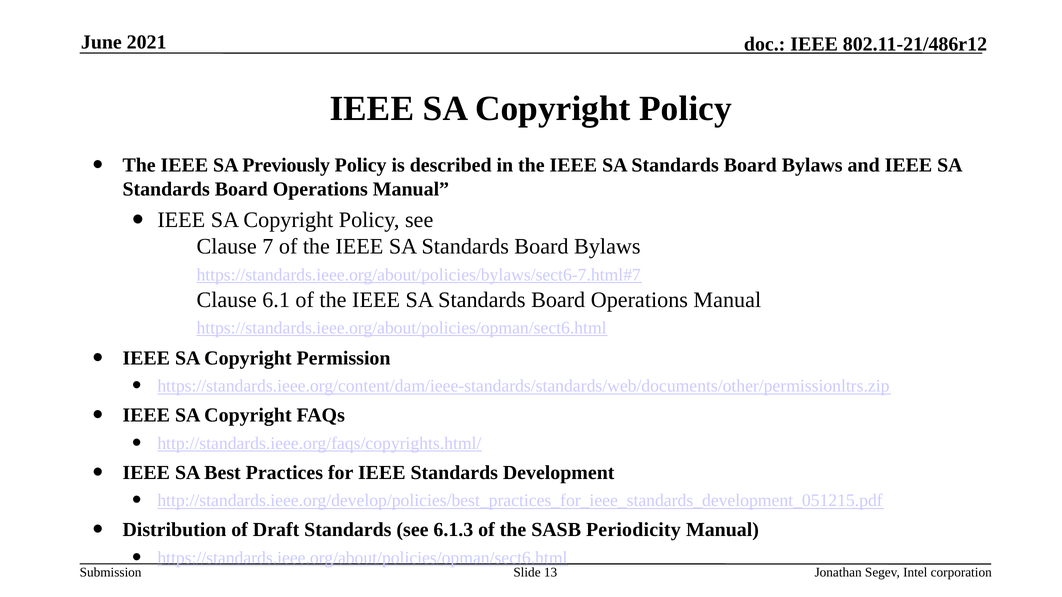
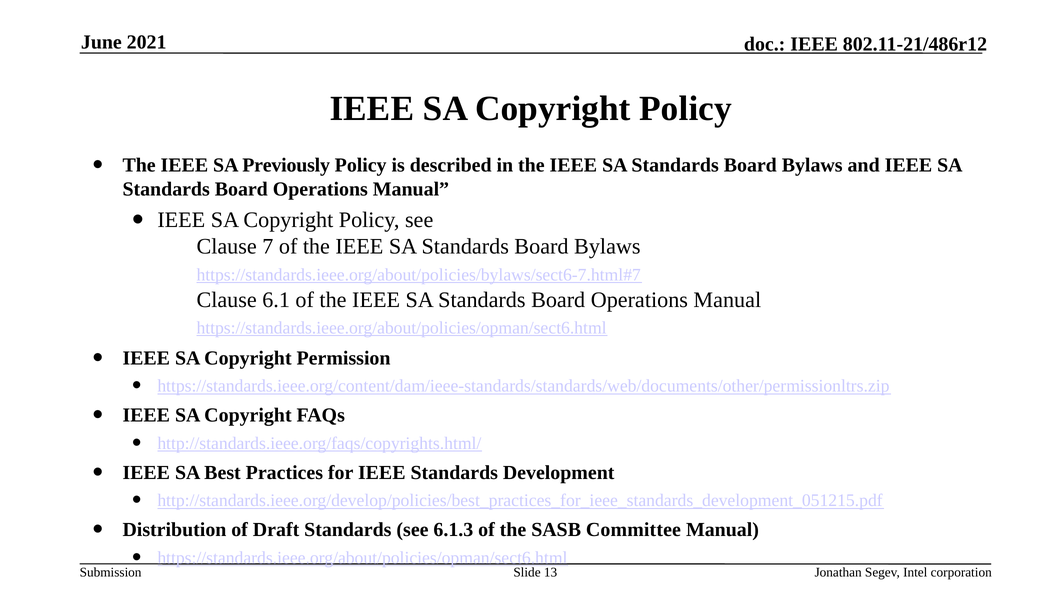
Periodicity: Periodicity -> Committee (633, 530)
